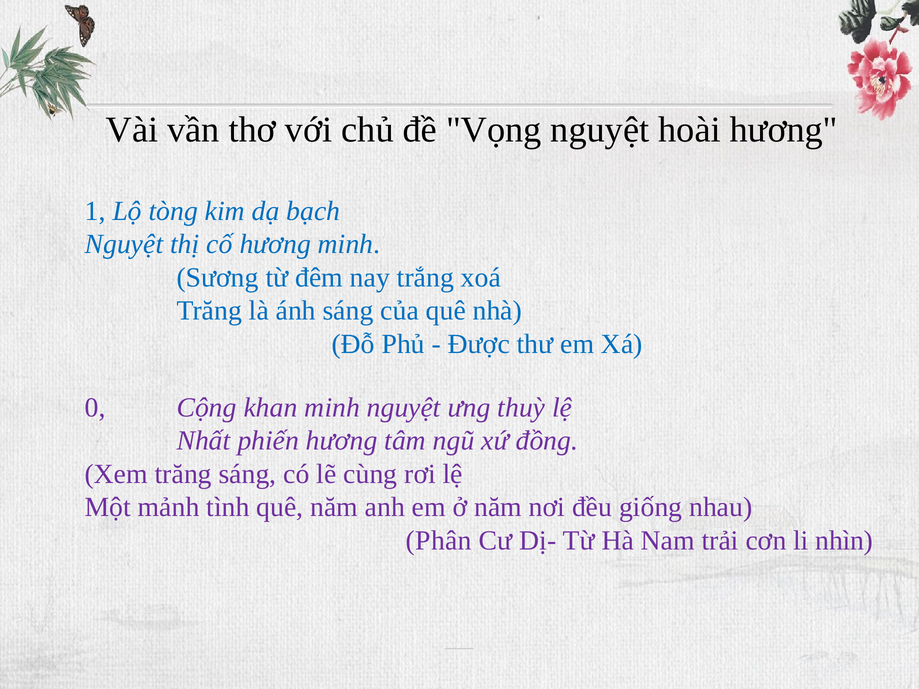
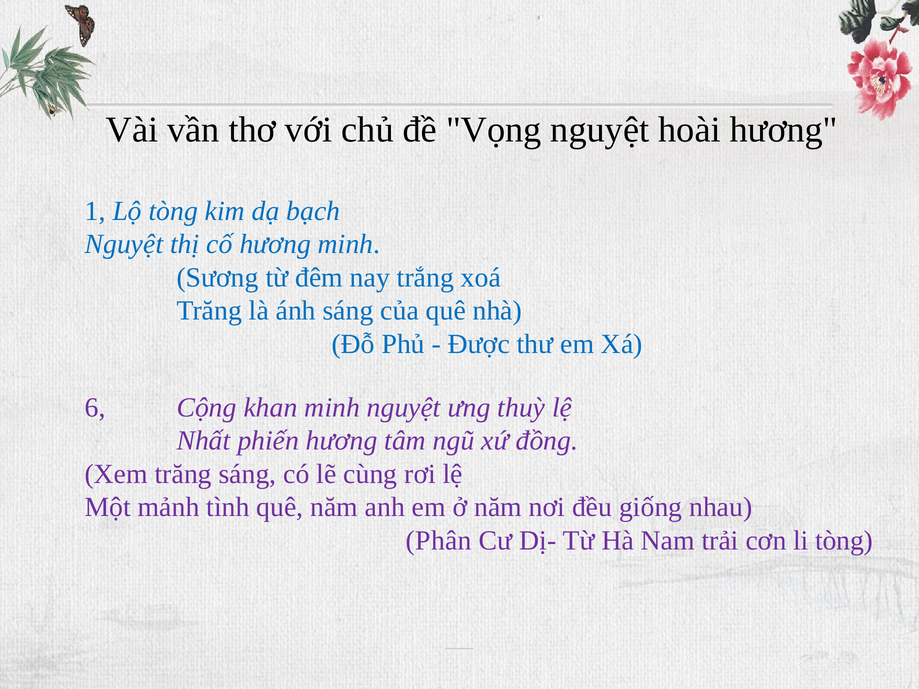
0: 0 -> 6 (95, 408)
li nhìn: nhìn -> tòng (844, 541)
